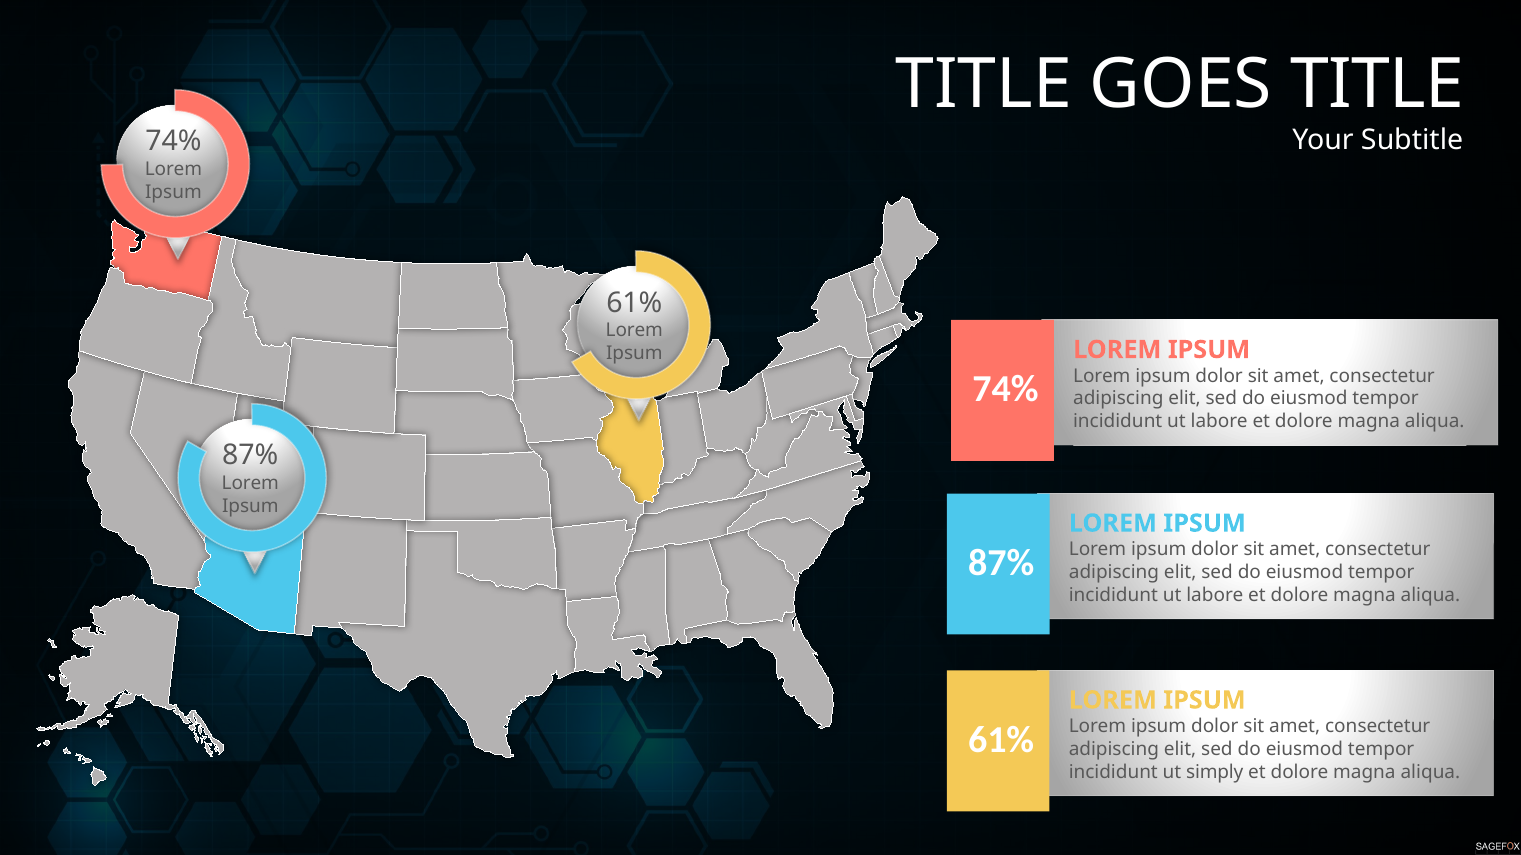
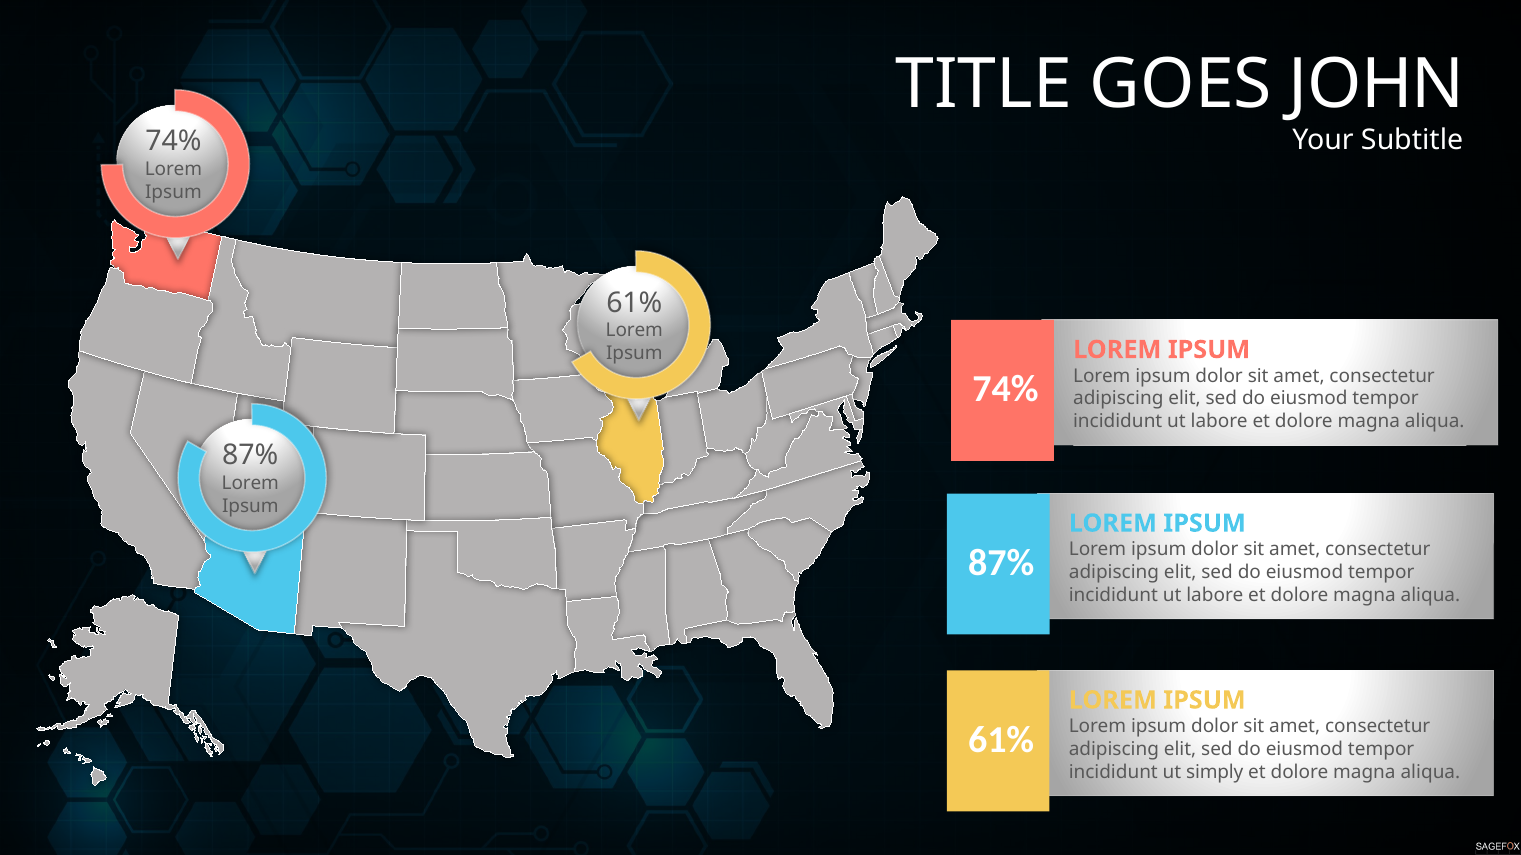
GOES TITLE: TITLE -> JOHN (1377, 84)
